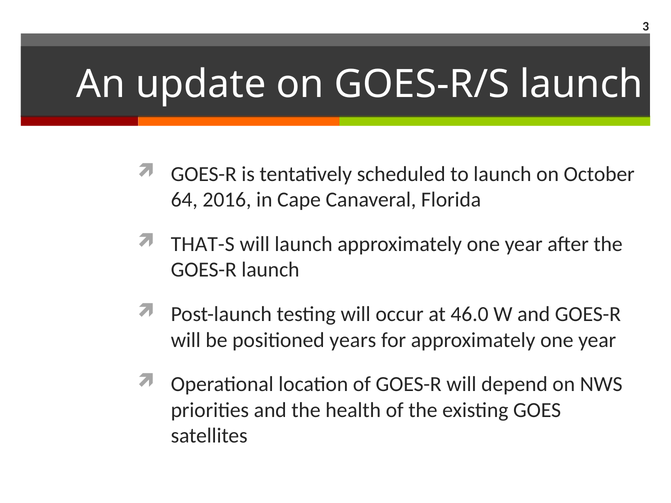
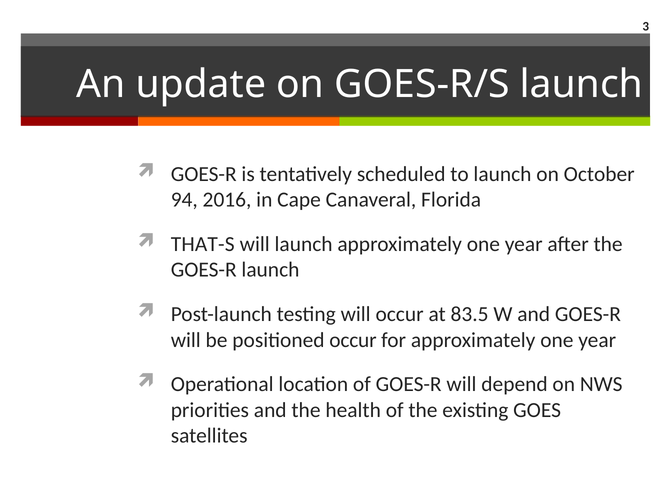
64: 64 -> 94 (184, 200)
46.0: 46.0 -> 83.5 (470, 314)
positioned years: years -> occur (353, 340)
